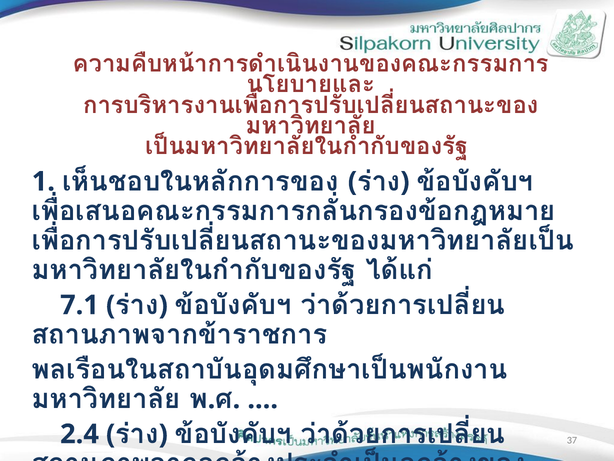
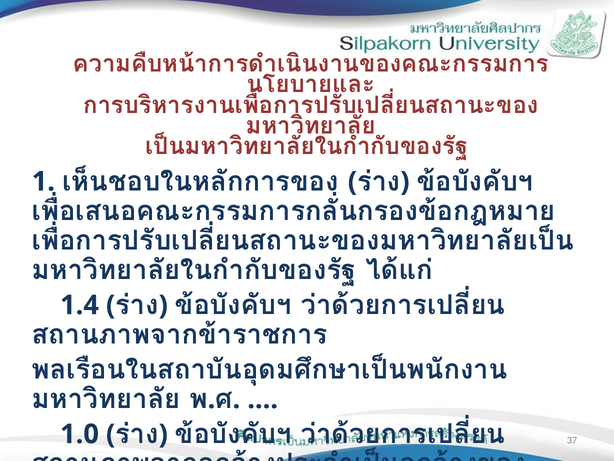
7.1: 7.1 -> 1.4 (79, 305)
2.4: 2.4 -> 1.0 (79, 434)
